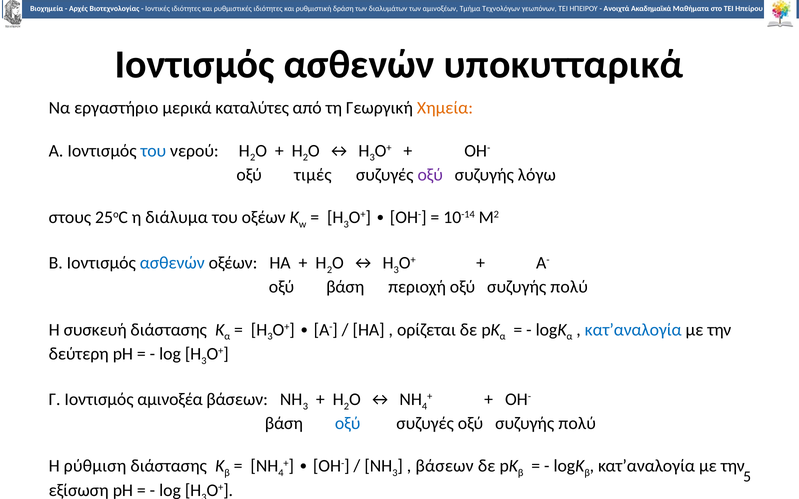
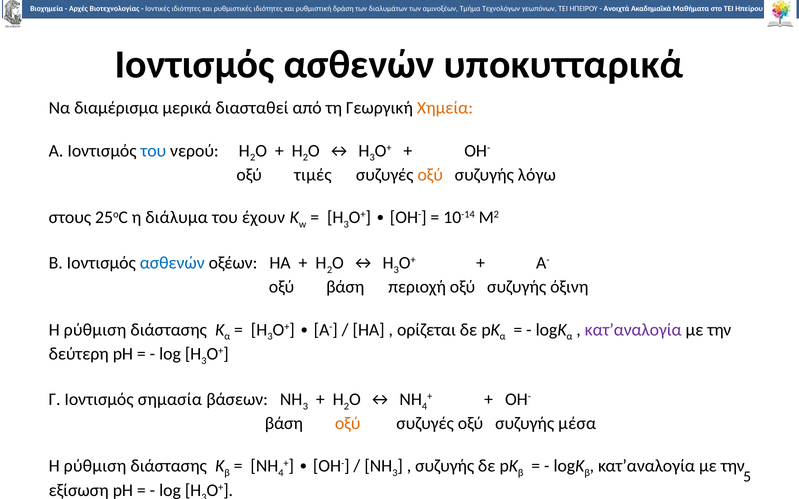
εργαστήριο: εργαστήριο -> διαμέρισμα (116, 108)
καταλύτες: καταλύτες -> διασταθεί (252, 108)
οξύ colour: purple -> orange (430, 175)
του οξέων: οξέων -> έχουν (264, 218)
πολύ: πολύ -> όξινη (569, 287)
κατ’αναλογία colour: blue -> purple (633, 330)
συσκευή: συσκευή -> ρύθμιση (95, 330)
αμινοξέα: αμινοξέα -> σημασία (170, 400)
οξύ colour: blue -> orange (348, 424)
συζυγές οξύ συζυγής πολύ: πολύ -> μέσα (577, 424)
βάσεων: βάσεων -> συζυγής (445, 466)
